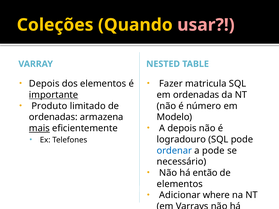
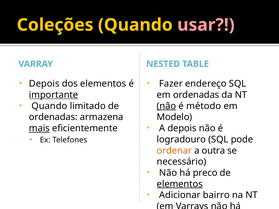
matricula: matricula -> endereço (206, 84)
Produto: Produto -> Quando (49, 106)
não underline: none -> present (166, 106)
número: número -> método (204, 106)
ordenar colour: blue -> orange (174, 151)
a pode: pode -> outra (213, 151)
então: então -> preco (205, 173)
elementos underline: none -> present (180, 184)
where: where -> bairro (216, 195)
